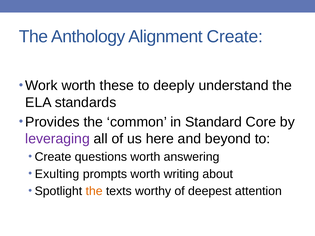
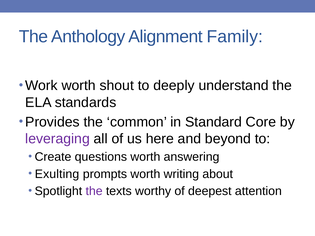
Alignment Create: Create -> Family (235, 37)
these: these -> shout (117, 86)
the colour: orange -> purple (94, 191)
